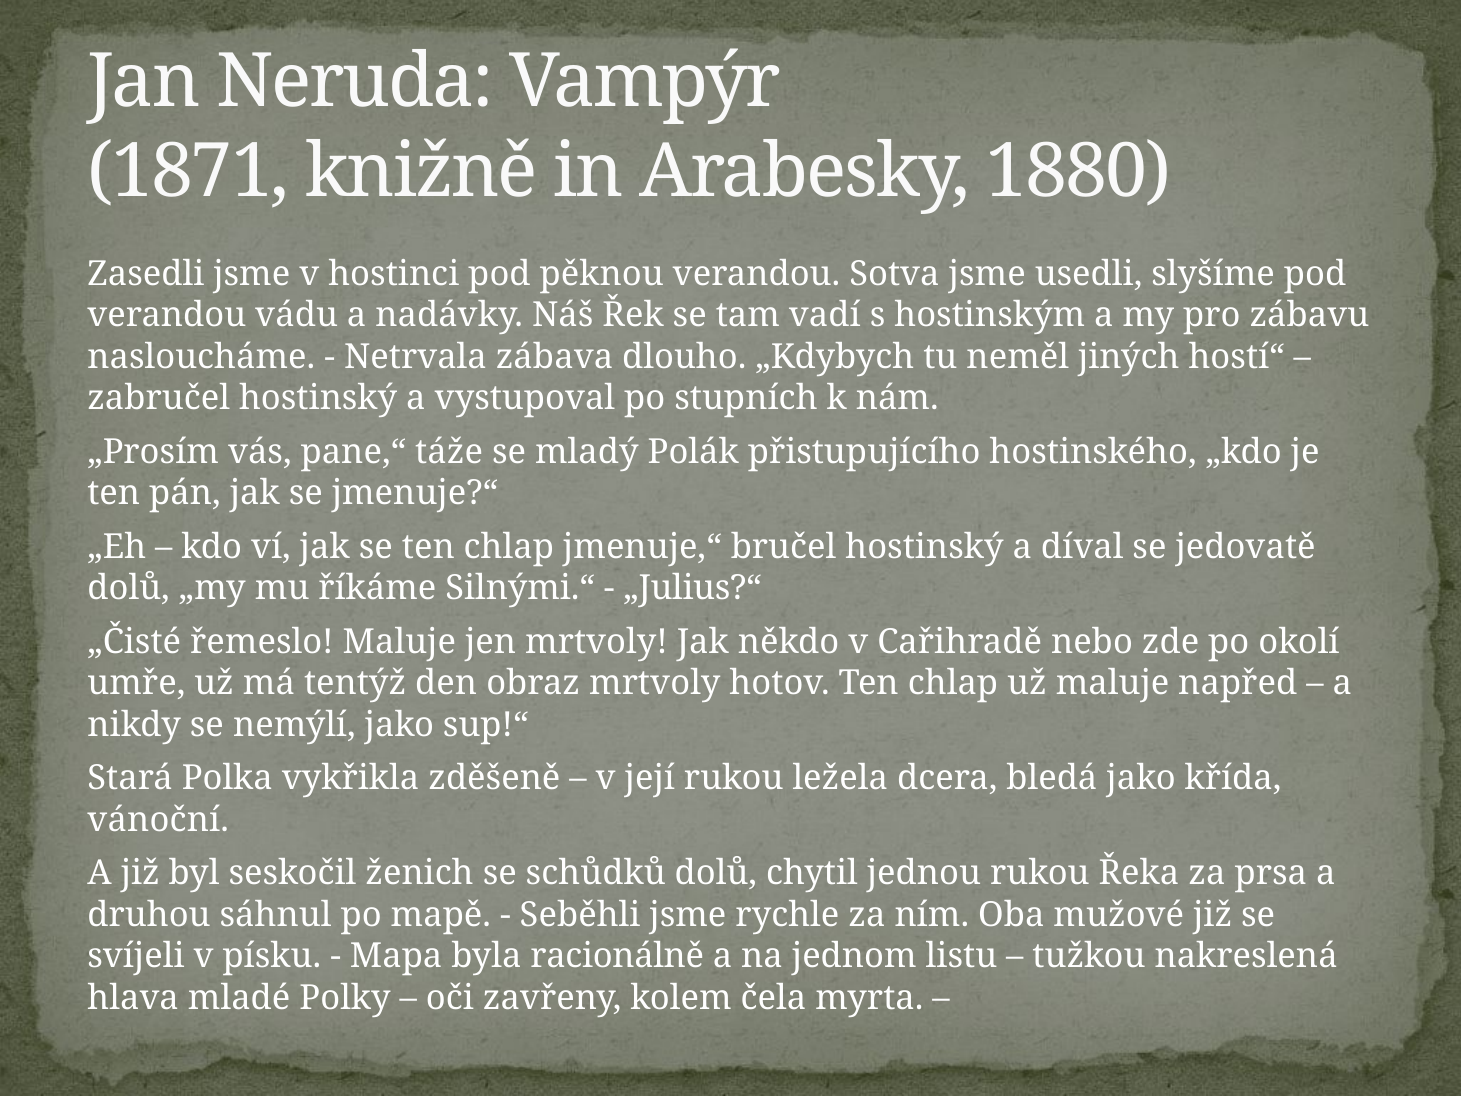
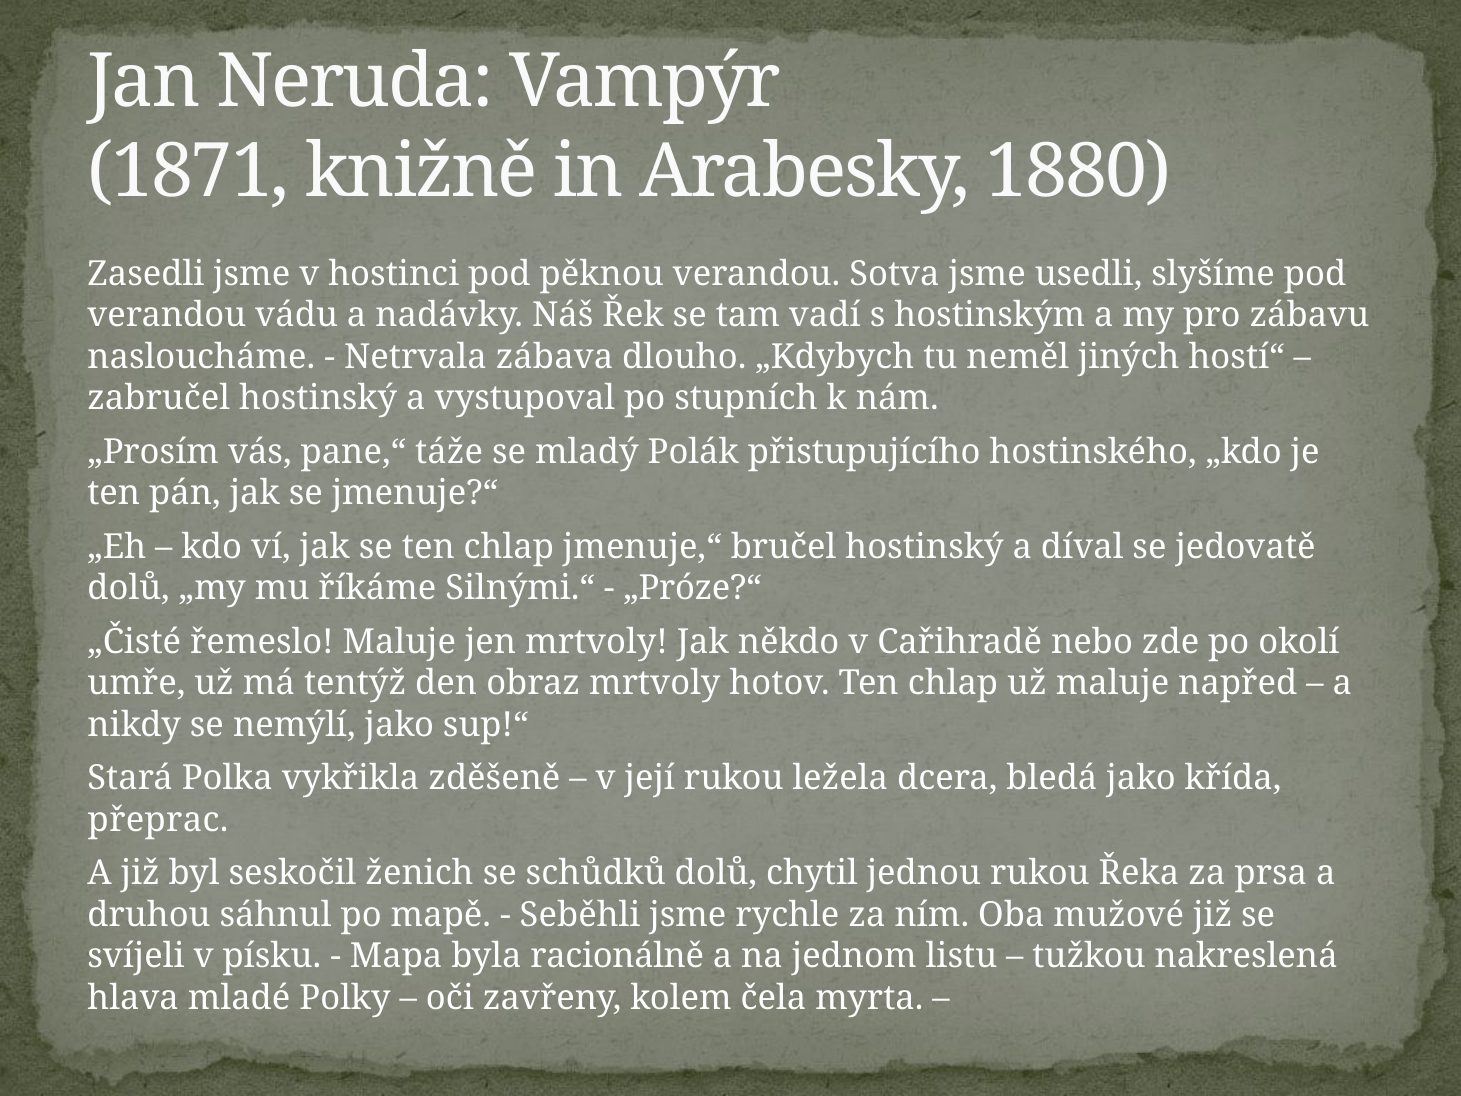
„Julius?“: „Julius?“ -> „Próze?“ (693, 588)
vánoční: vánoční -> přeprac (158, 820)
